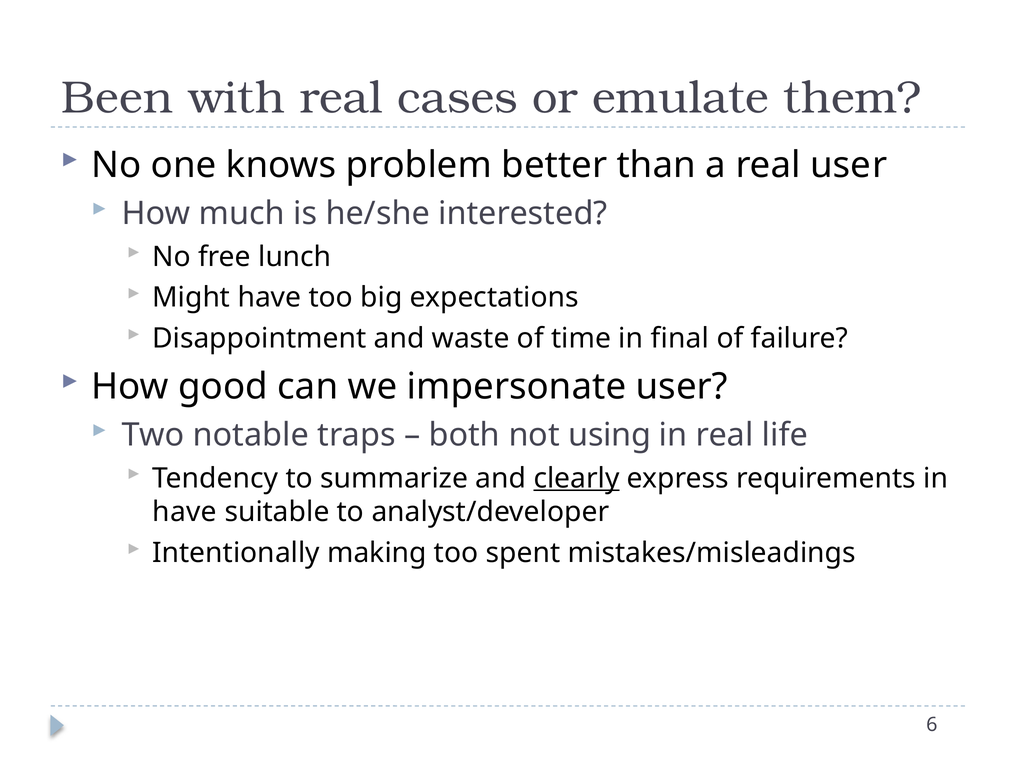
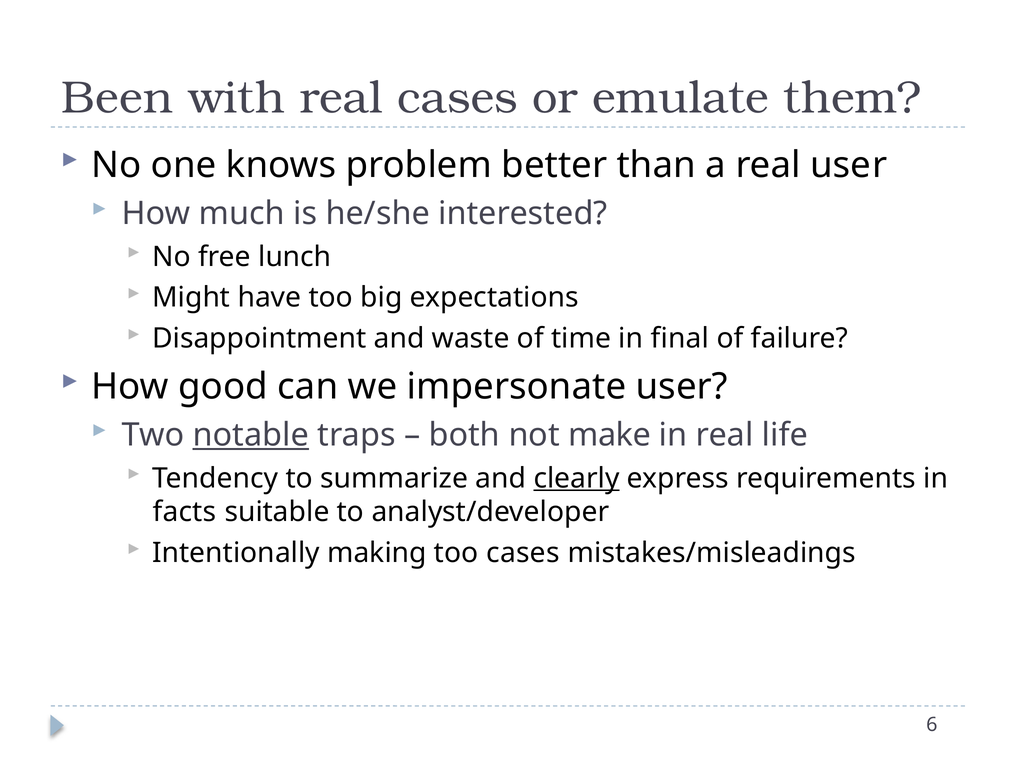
notable underline: none -> present (251, 435)
using: using -> make (610, 435)
have: have -> facts (185, 512)
too spent: spent -> cases (523, 553)
